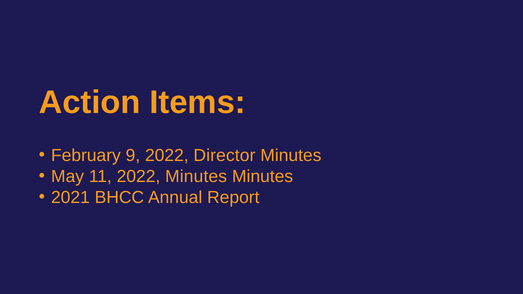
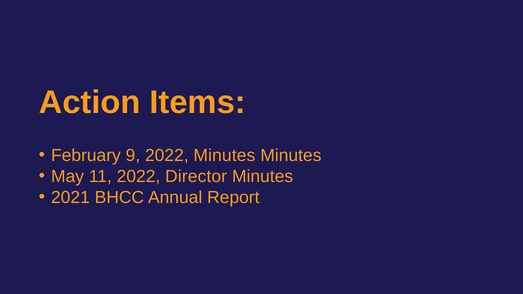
2022 Director: Director -> Minutes (224, 156)
2022 Minutes: Minutes -> Director (196, 176)
